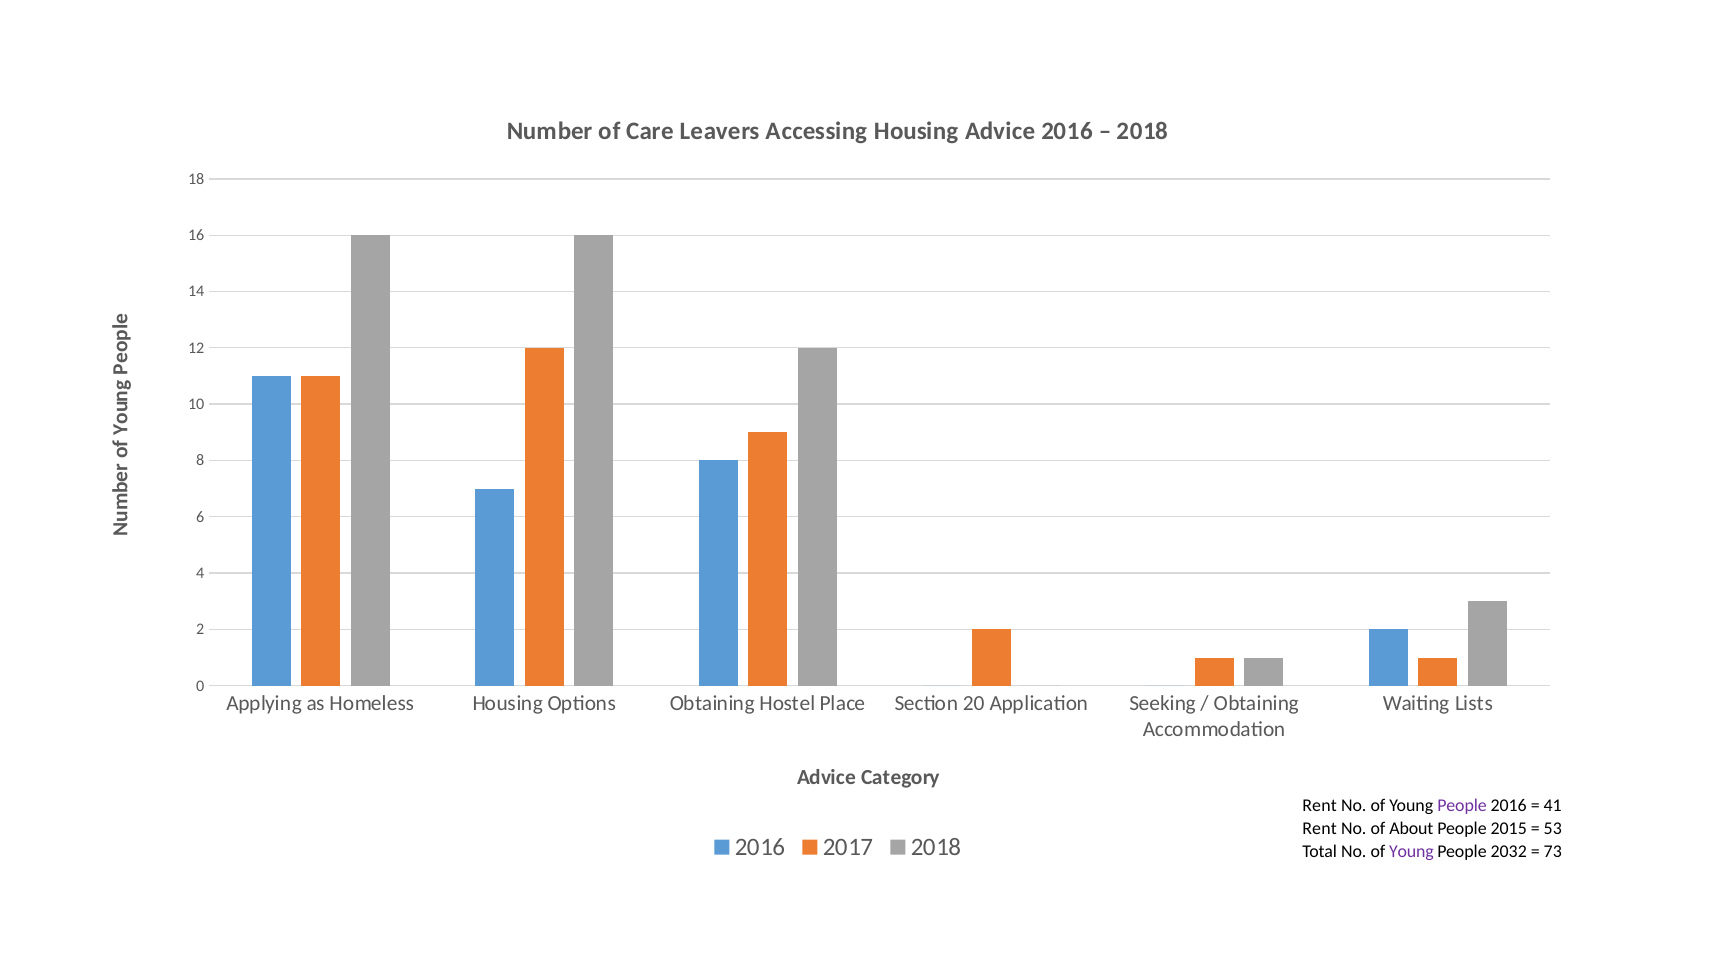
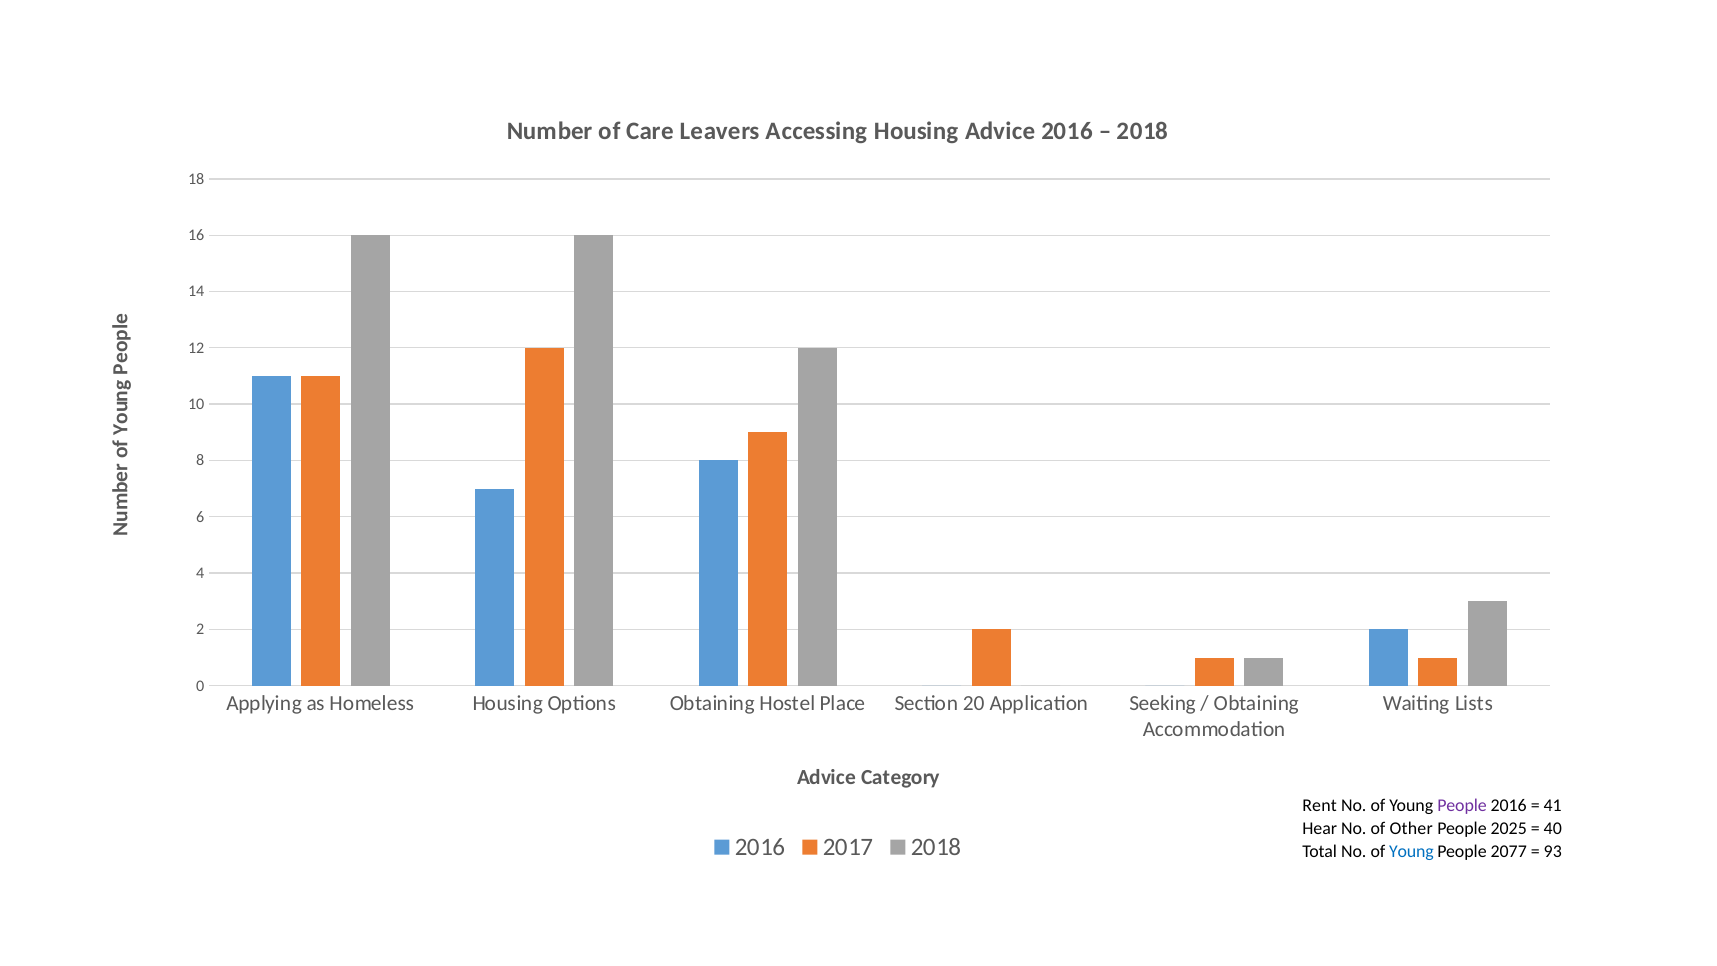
Rent: Rent -> Hear (1320, 829)
About: About -> Other (1411, 829)
2015: 2015 -> 2025 (1509, 829)
53: 53 -> 40 (1553, 829)
Young colour: purple -> blue (1411, 852)
2032: 2032 -> 2077 (1509, 852)
73: 73 -> 93 (1553, 852)
